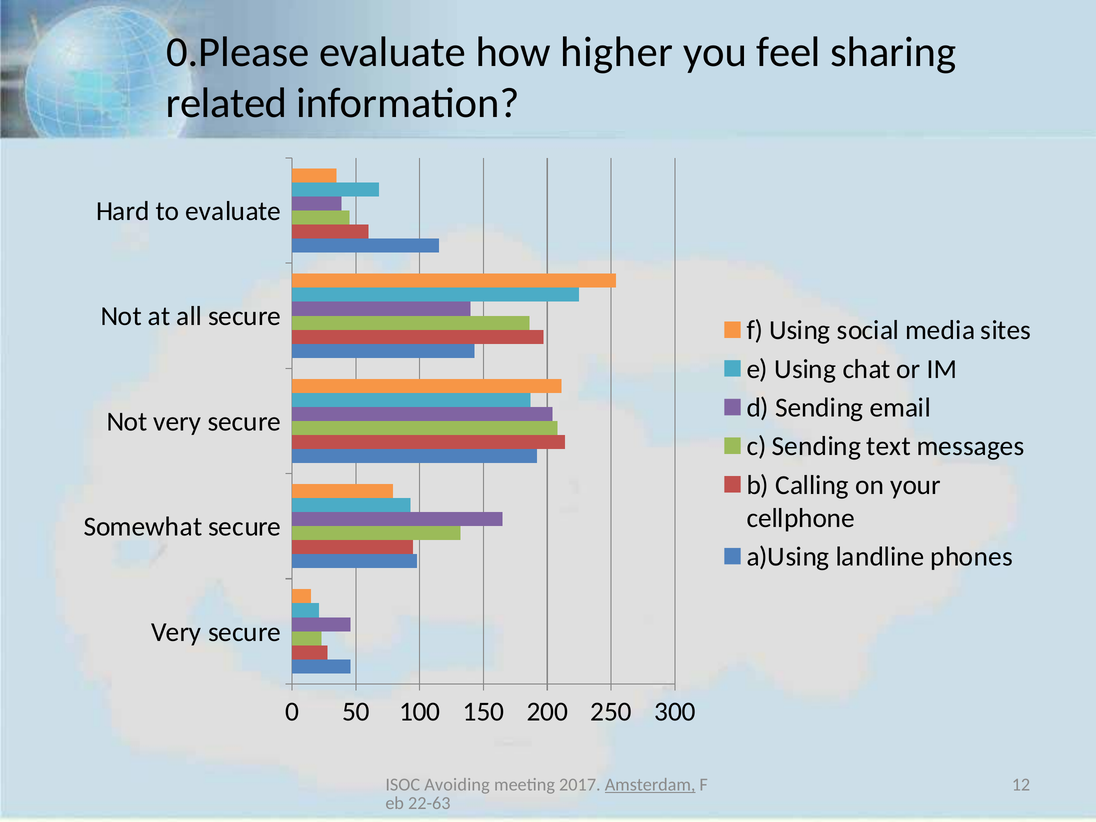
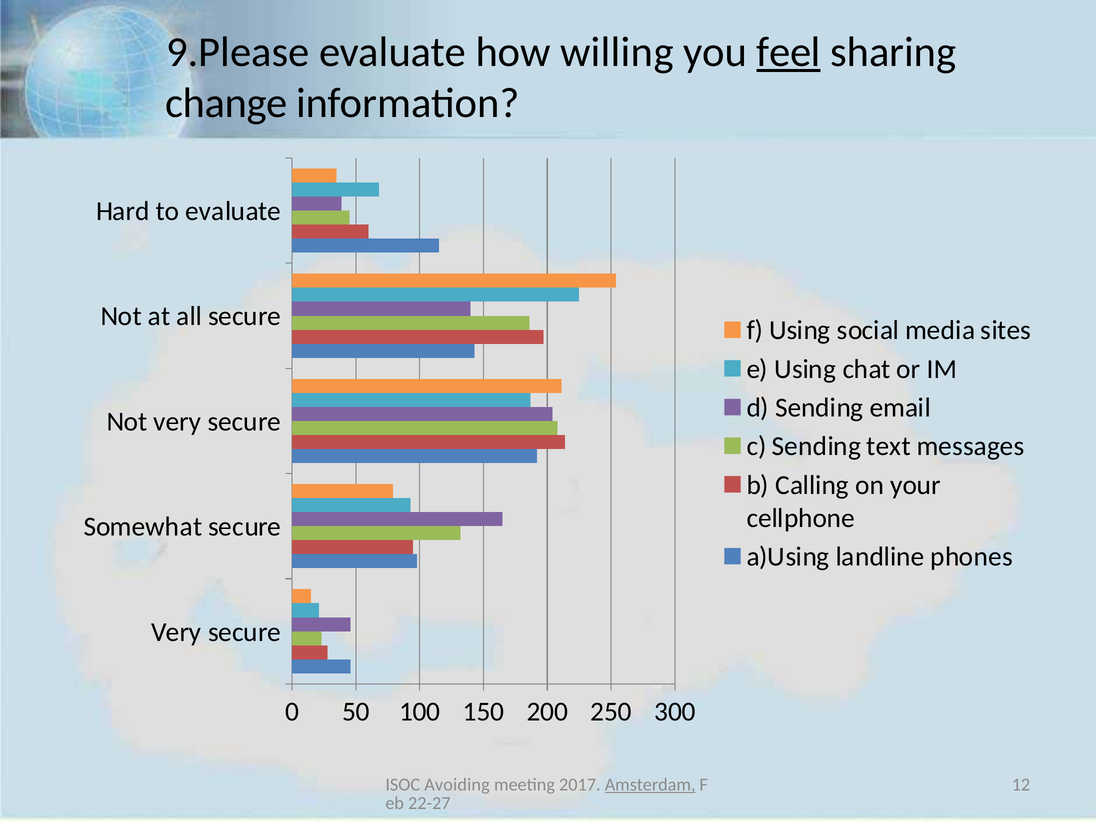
0.Please: 0.Please -> 9.Please (238, 52)
higher: higher -> willing (617, 52)
feel underline: none -> present (789, 52)
related: related -> change (226, 103)
22-63: 22-63 -> 22-27 (429, 803)
